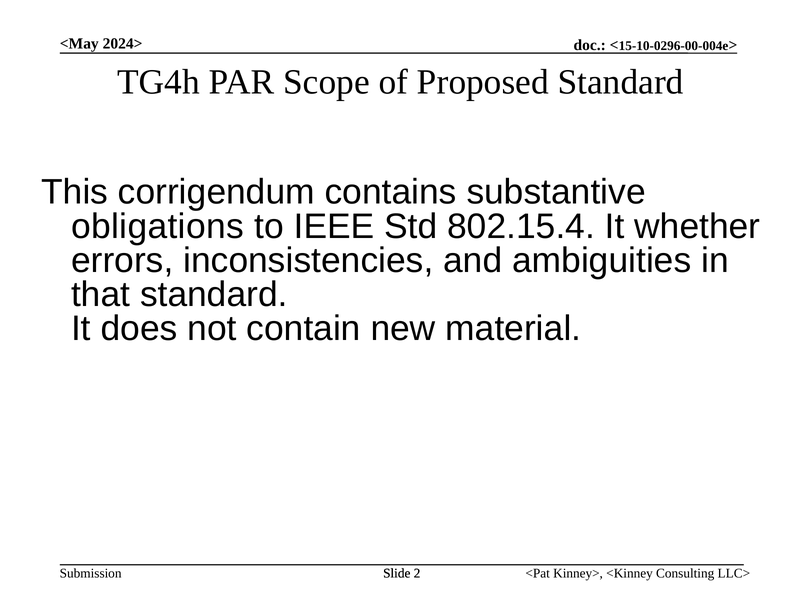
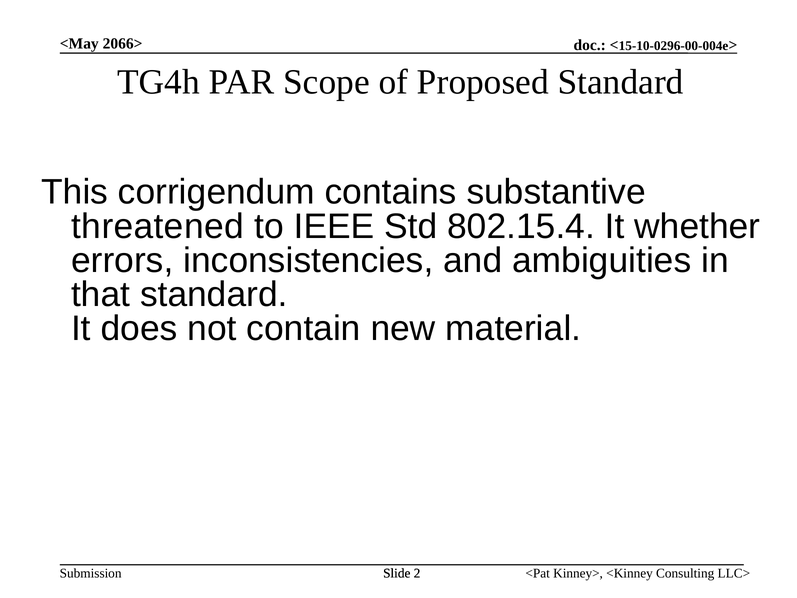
2024>: 2024> -> 2066> (123, 44)
obligations: obligations -> threatened (158, 226)
